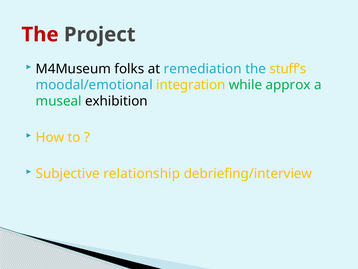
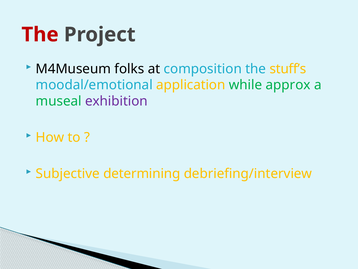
remediation: remediation -> composition (203, 69)
integration: integration -> application (191, 85)
exhibition colour: black -> purple (116, 101)
relationship: relationship -> determining (142, 173)
